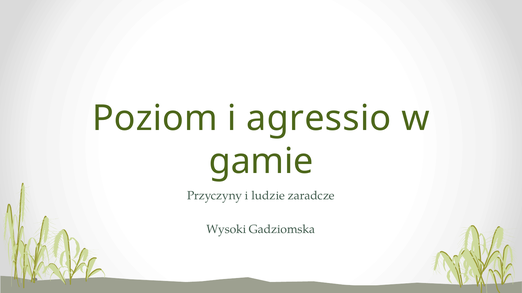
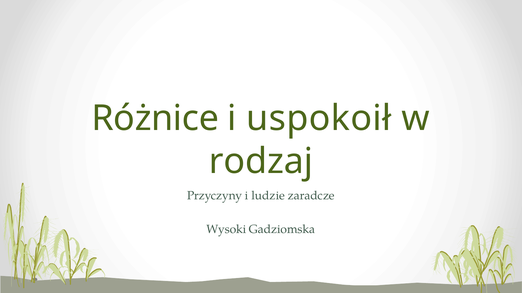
Poziom: Poziom -> Różnice (155, 119)
agressio: agressio -> uspokoił (319, 119)
gamie: gamie -> rodzaj (261, 162)
